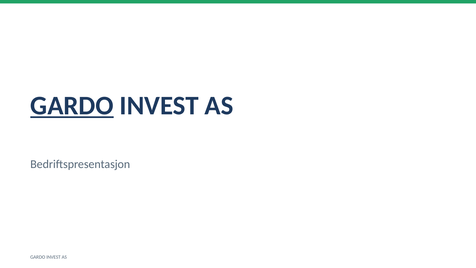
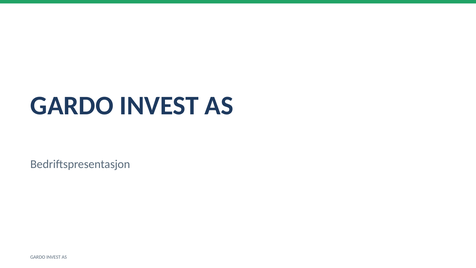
GARDO underline: present -> none (72, 106)
